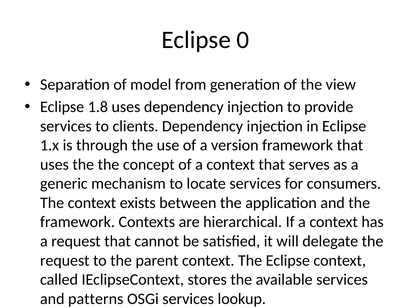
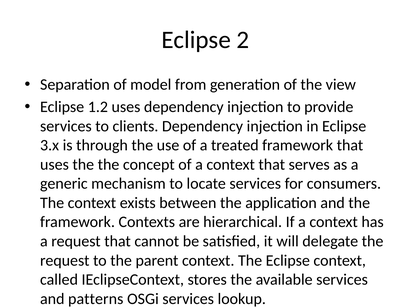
0: 0 -> 2 (243, 40)
1.8: 1.8 -> 1.2 (98, 107)
1.x: 1.x -> 3.x (50, 145)
version: version -> treated (235, 145)
